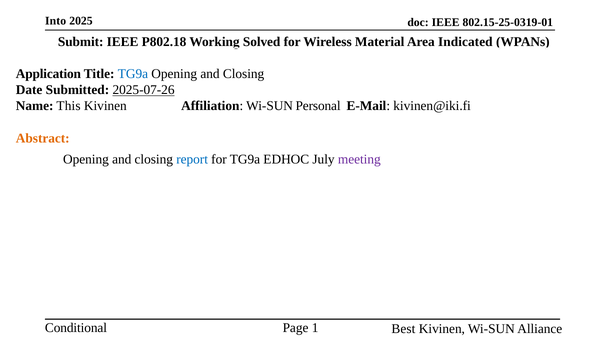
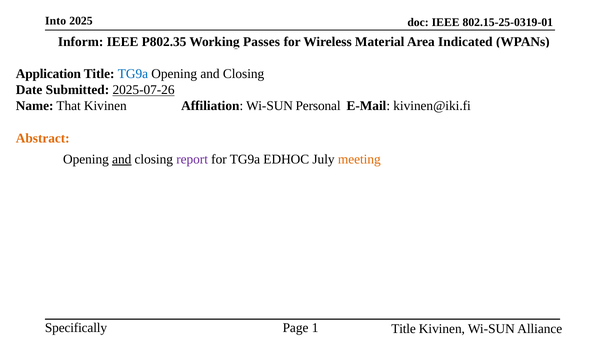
Submit: Submit -> Inform (81, 42)
P802.18: P802.18 -> P802.35 (164, 42)
Solved: Solved -> Passes (262, 42)
This: This -> That (69, 106)
and underline: none -> present (122, 159)
report colour: blue -> purple (192, 159)
meeting colour: purple -> orange (359, 159)
Conditional: Conditional -> Specifically (76, 328)
Best: Best -> Title (404, 328)
